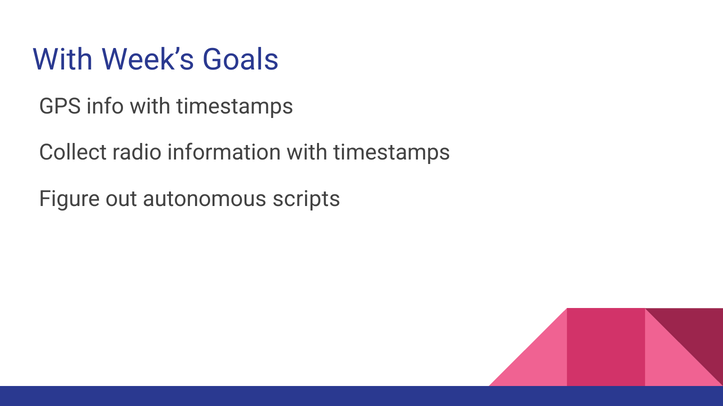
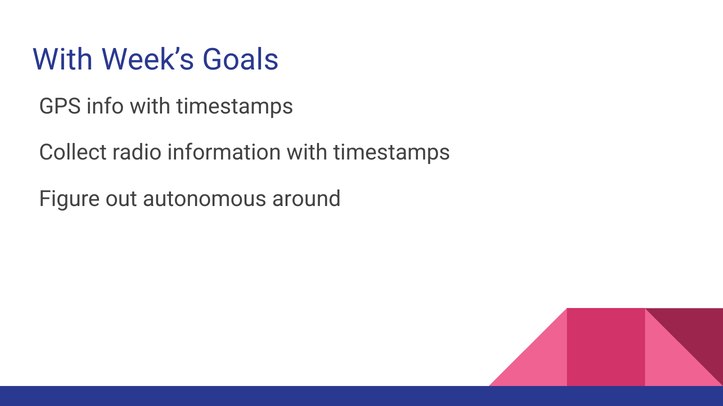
scripts: scripts -> around (307, 199)
